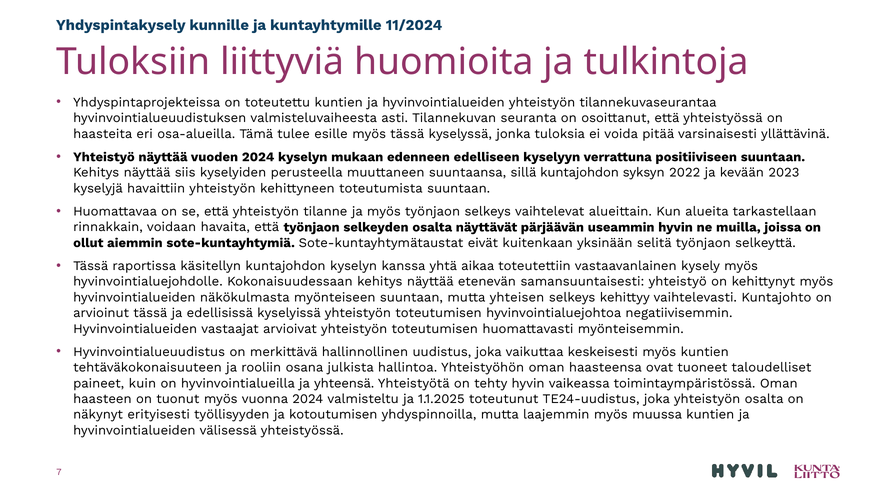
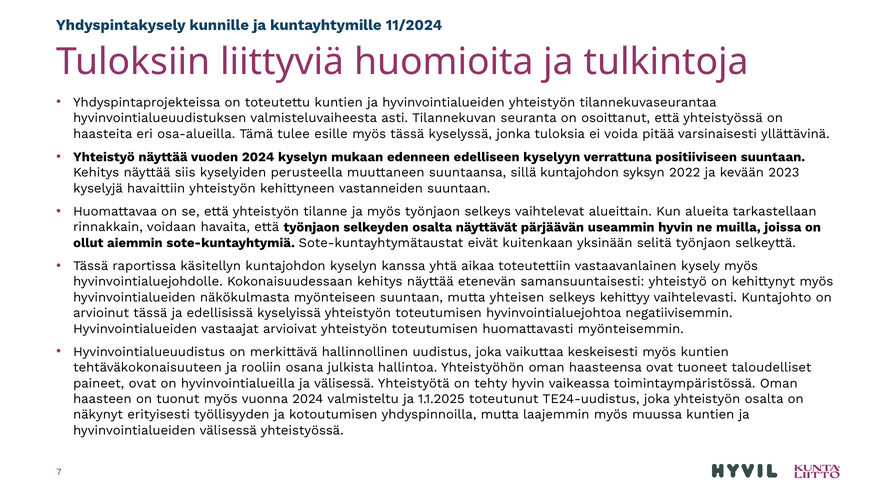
toteutumista: toteutumista -> vastanneiden (381, 188)
paineet kuin: kuin -> ovat (142, 383)
ja yhteensä: yhteensä -> välisessä (344, 383)
